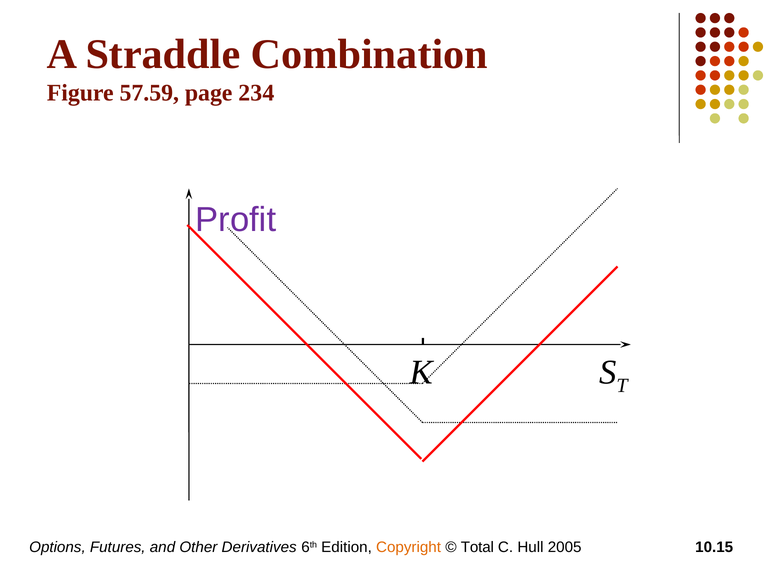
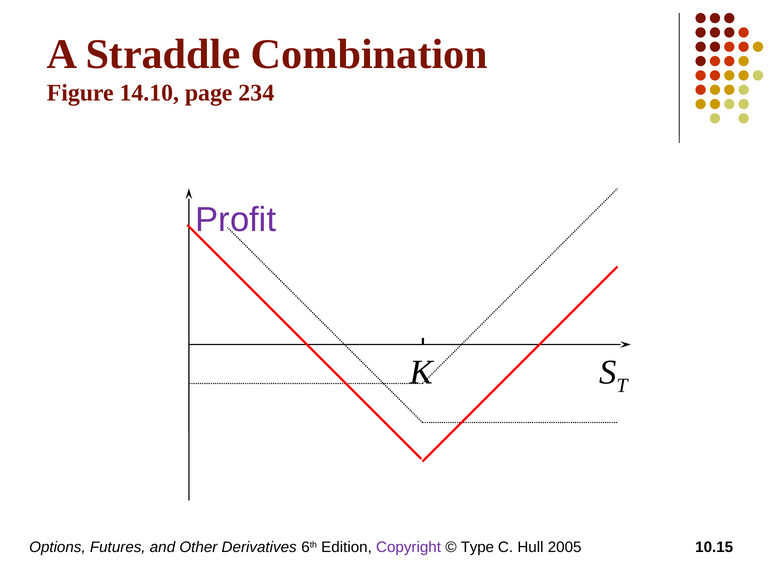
57.59: 57.59 -> 14.10 (149, 93)
Copyright colour: orange -> purple (409, 547)
Total: Total -> Type (477, 547)
